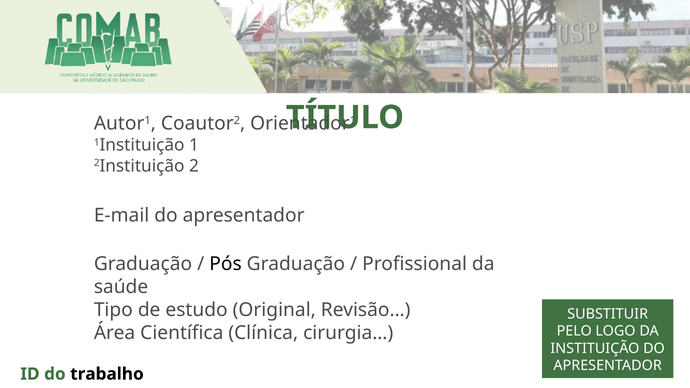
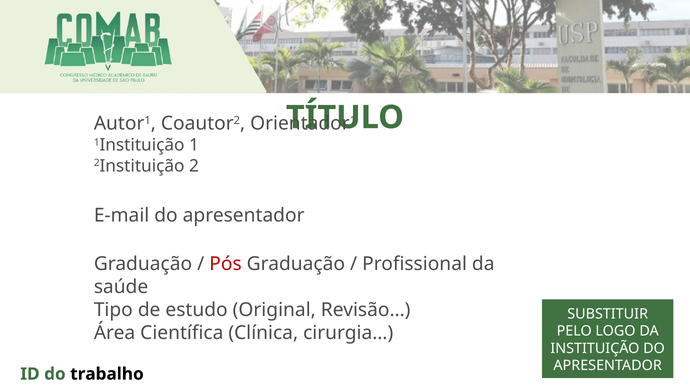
Pós colour: black -> red (226, 264)
